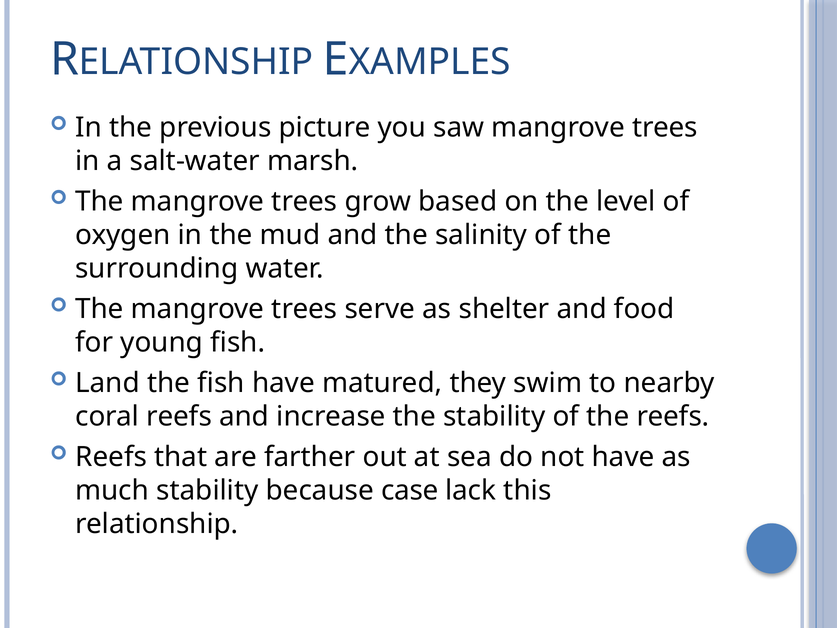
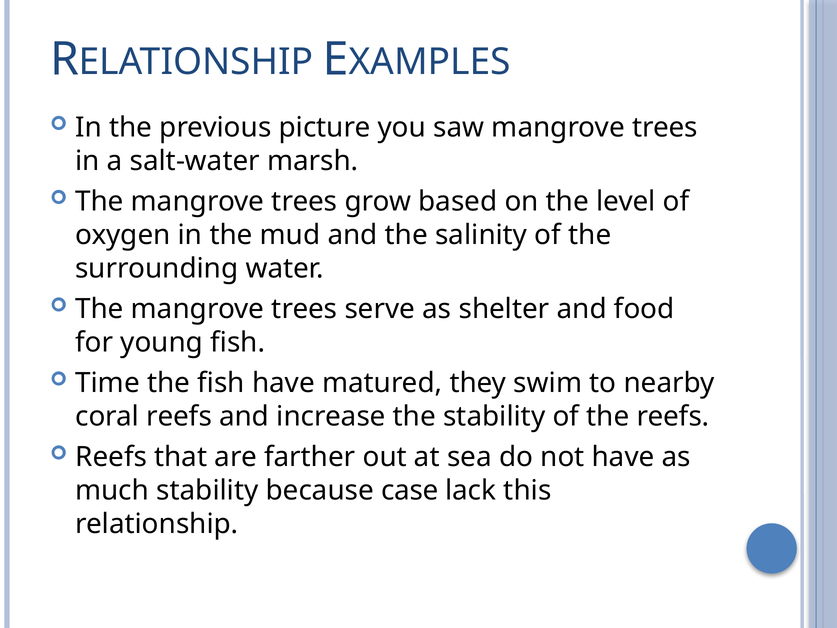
Land: Land -> Time (108, 383)
